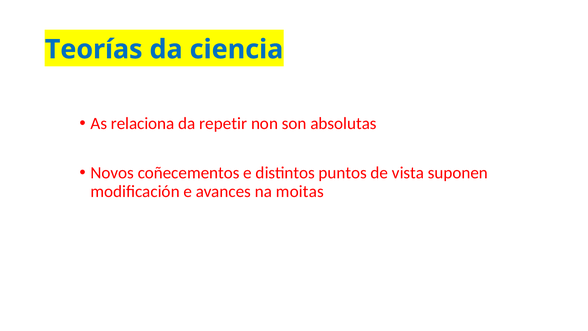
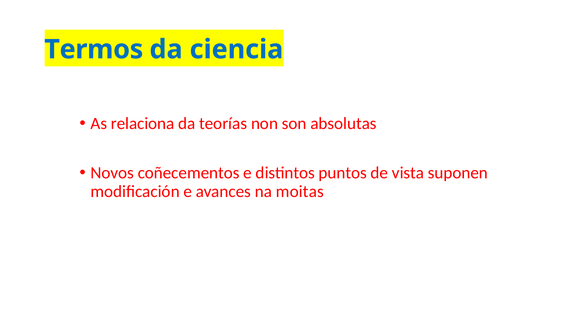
Teorías: Teorías -> Termos (94, 49)
repetir: repetir -> teorías (223, 124)
